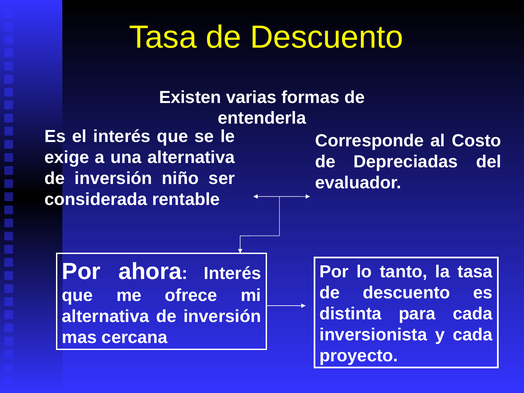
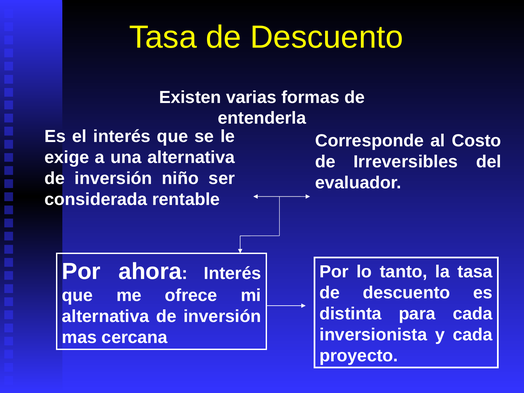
Depreciadas: Depreciadas -> Irreversibles (406, 162)
